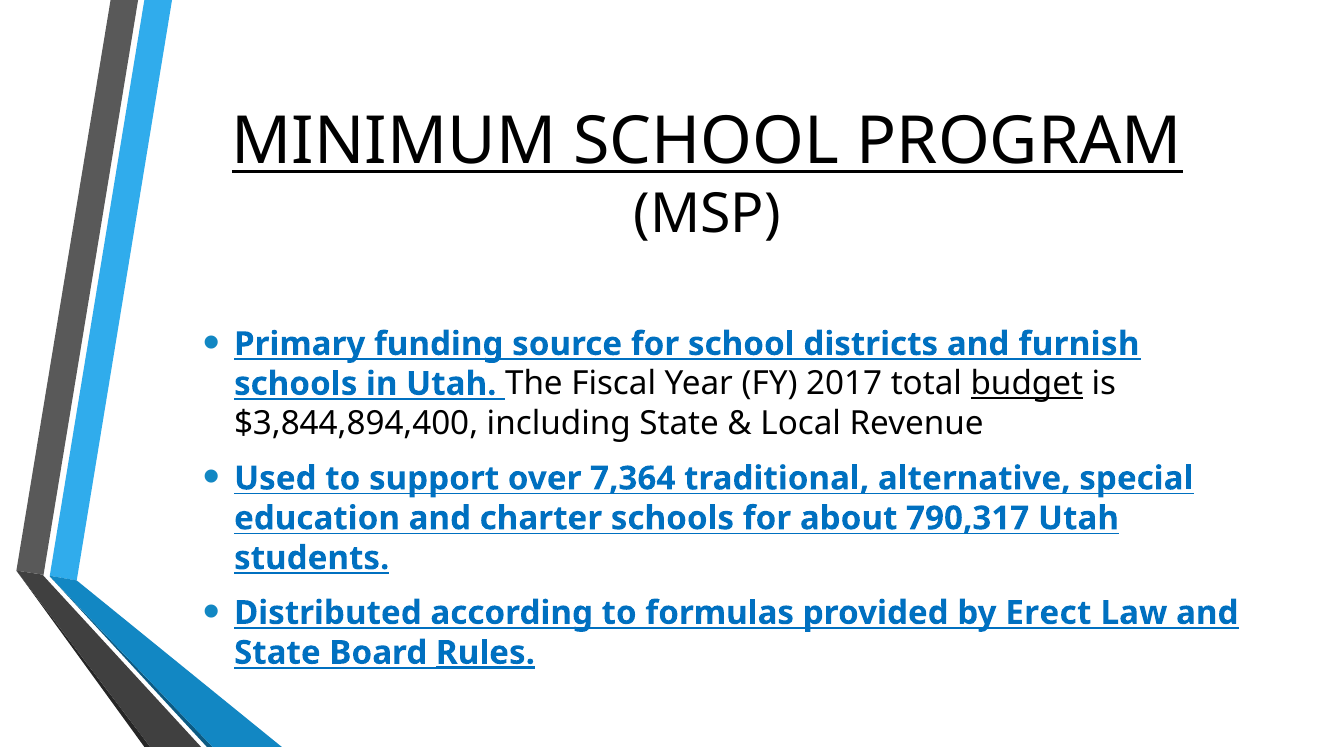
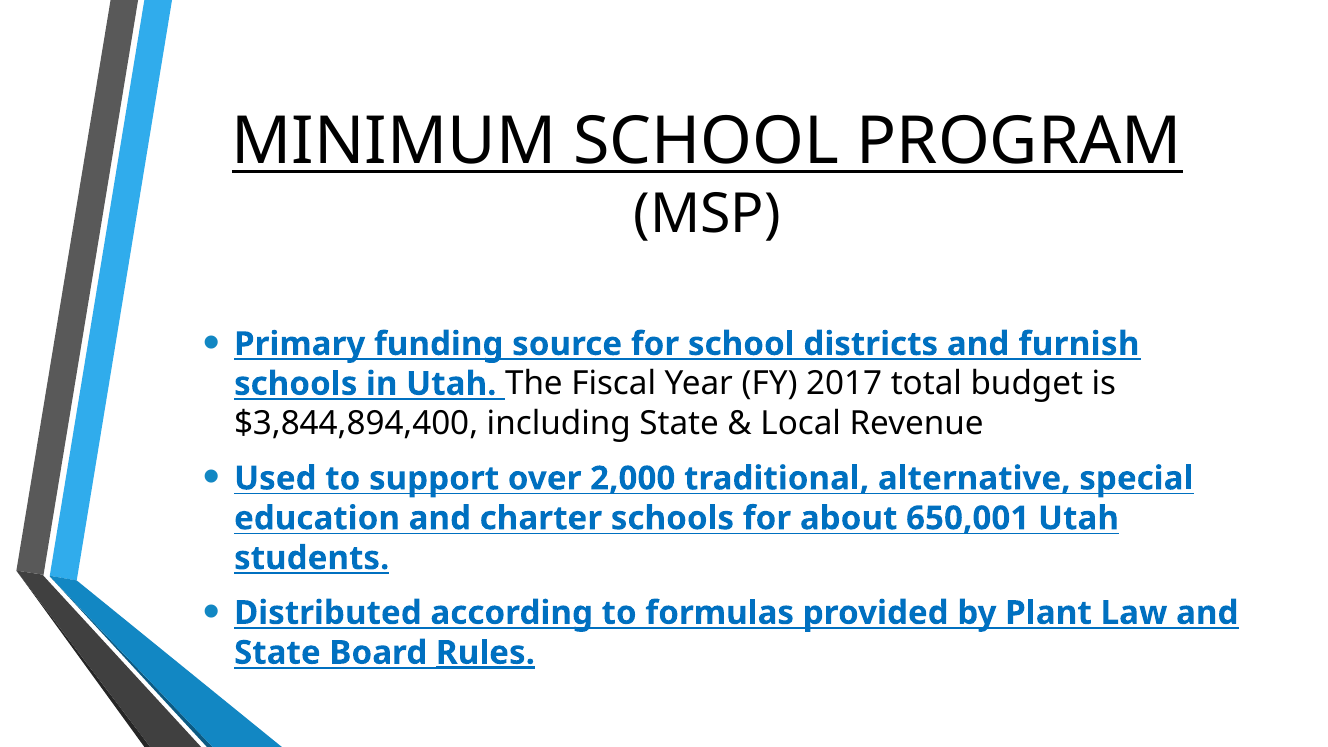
budget underline: present -> none (1027, 384)
7,364: 7,364 -> 2,000 (633, 478)
790,317: 790,317 -> 650,001 (968, 518)
Erect: Erect -> Plant (1049, 613)
